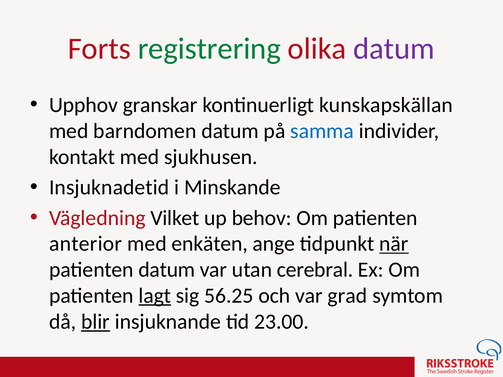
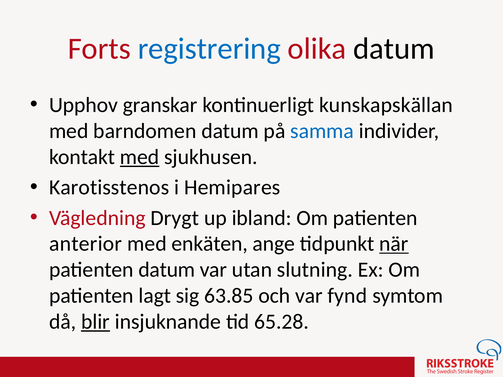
registrering colour: green -> blue (209, 49)
datum colour: purple -> black (394, 49)
med underline: none -> present (140, 157)
Insjuknadetid: Insjuknadetid -> Karotisstenos (109, 188)
Minskande: Minskande -> Hemipares (232, 188)
Vilket: Vilket -> Drygt (175, 218)
behov: behov -> ibland (262, 218)
cerebral: cerebral -> slutning (315, 270)
lagt underline: present -> none (155, 296)
56.25: 56.25 -> 63.85 (229, 296)
grad: grad -> fynd (347, 296)
23.00: 23.00 -> 65.28 (282, 322)
